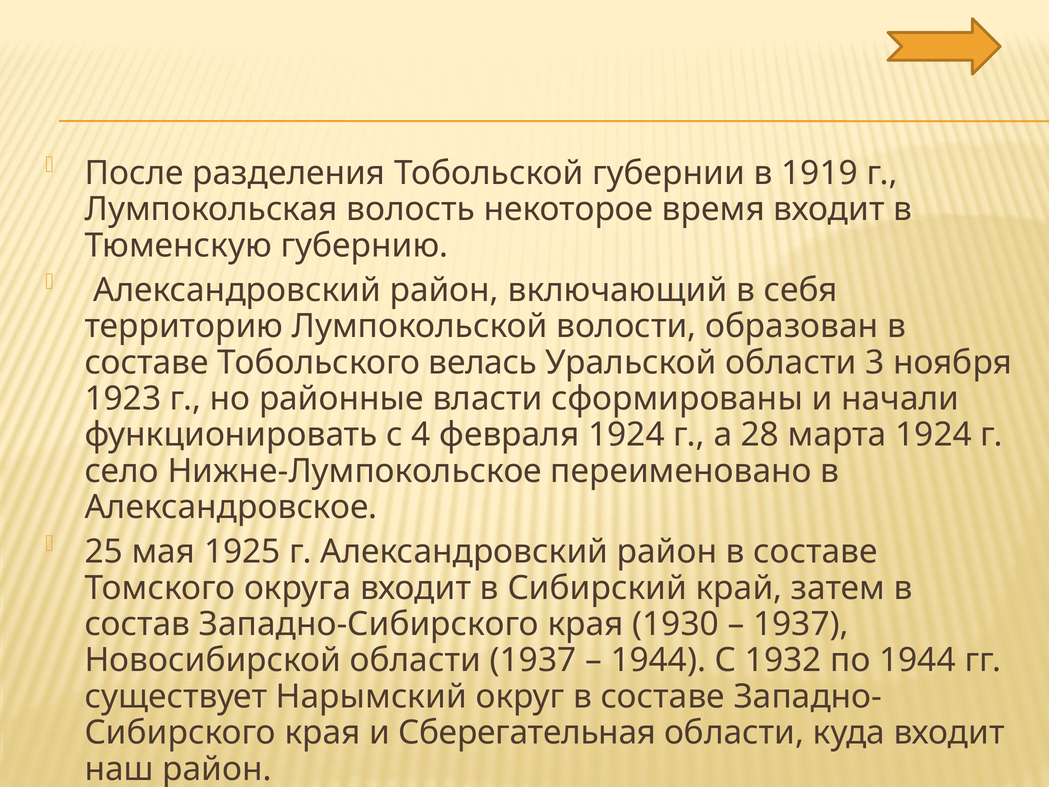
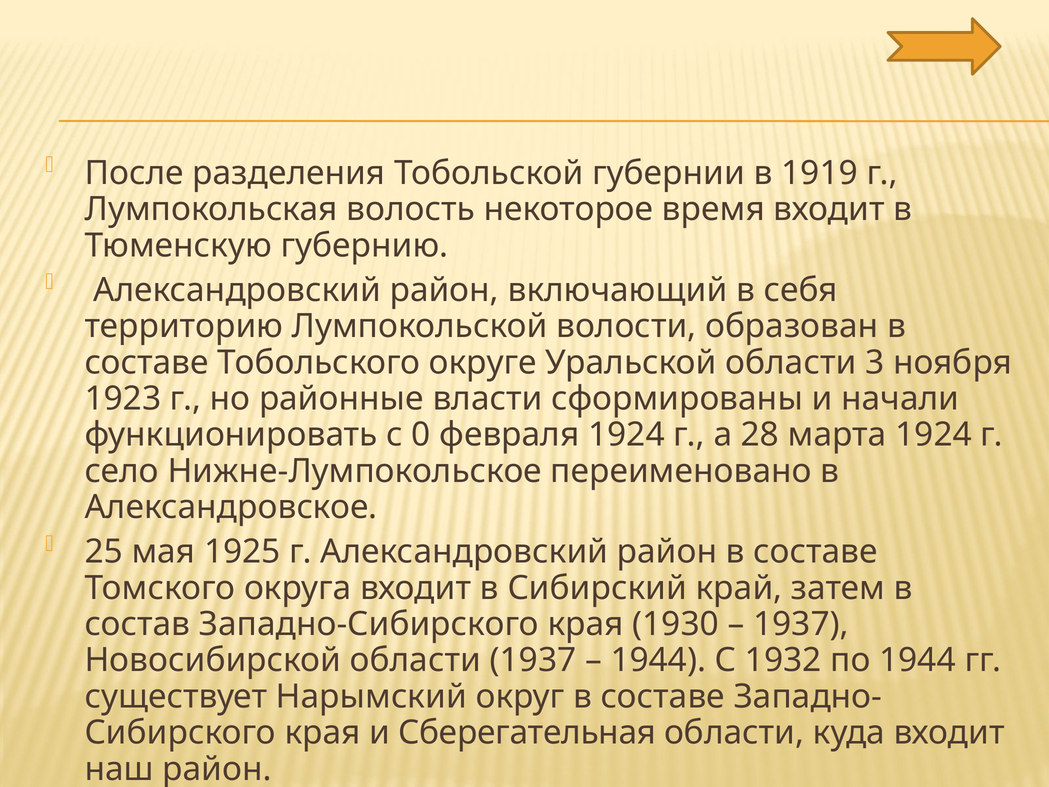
велась: велась -> округе (483, 362)
4: 4 -> 0 (421, 435)
